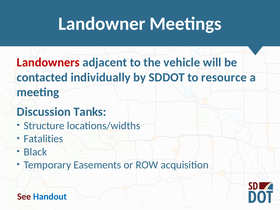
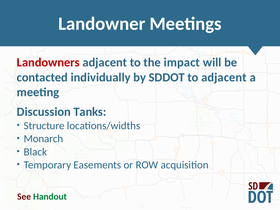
vehicle: vehicle -> impact (182, 62)
to resource: resource -> adjacent (224, 77)
Fatalities: Fatalities -> Monarch (43, 139)
Handout colour: blue -> green (50, 197)
